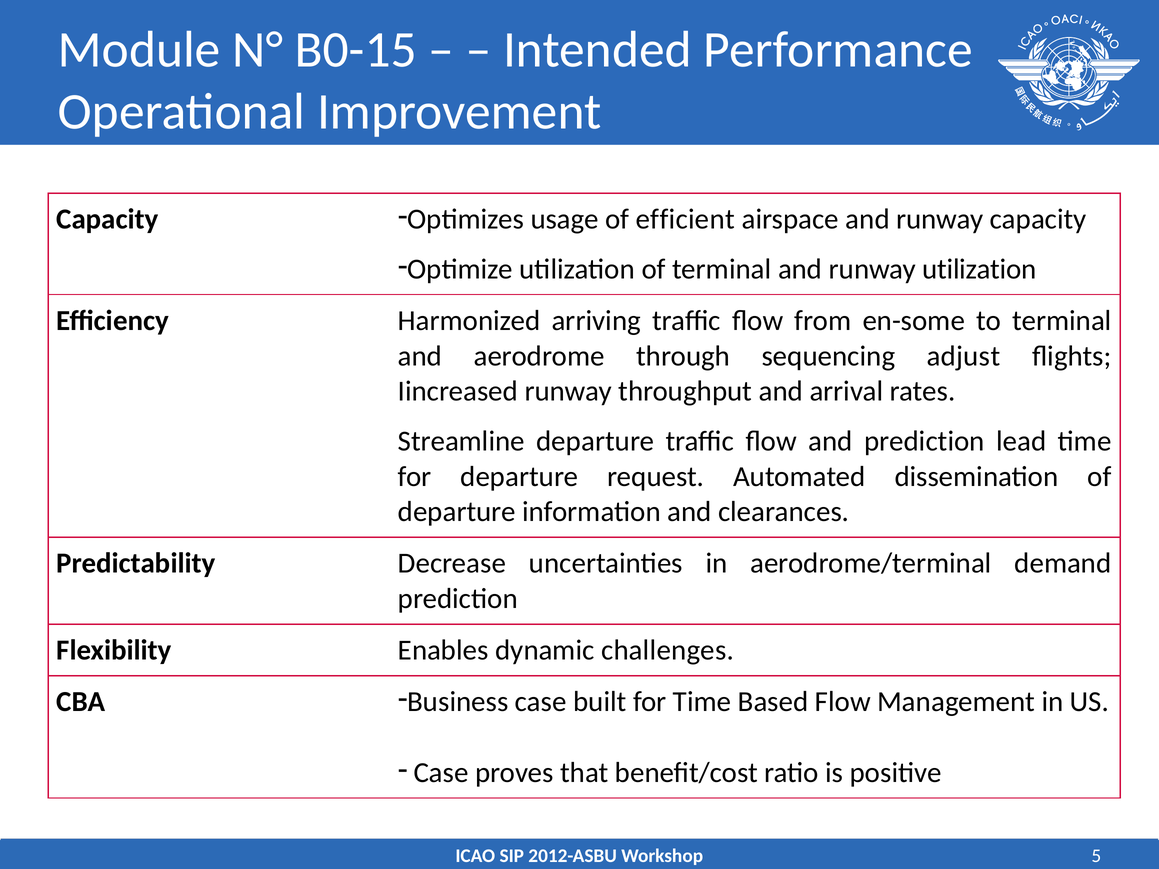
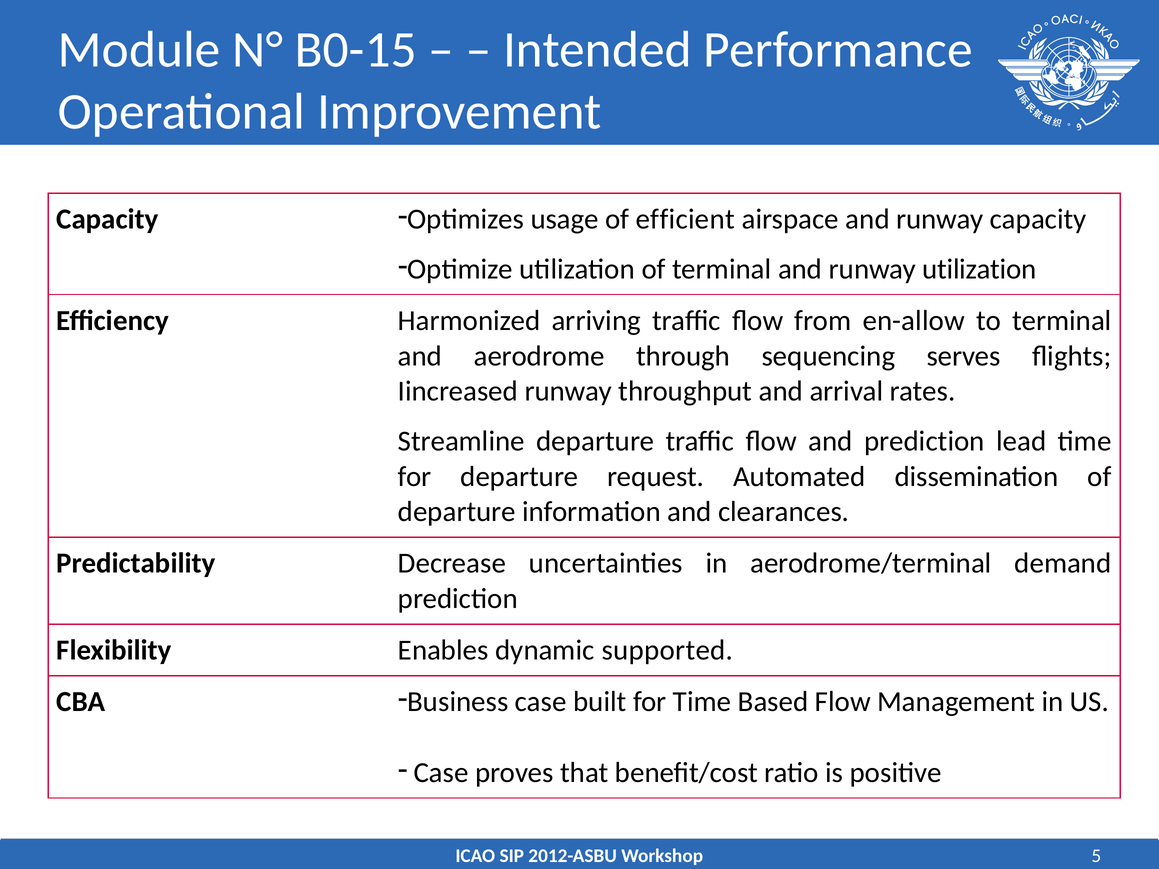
en-some: en-some -> en-allow (914, 321)
adjust: adjust -> serves (964, 356)
challenges: challenges -> supported (667, 651)
